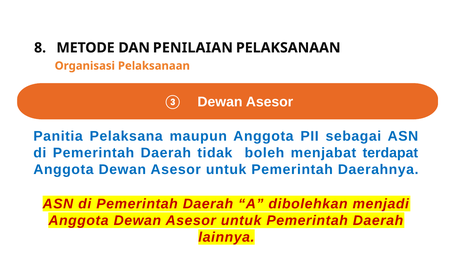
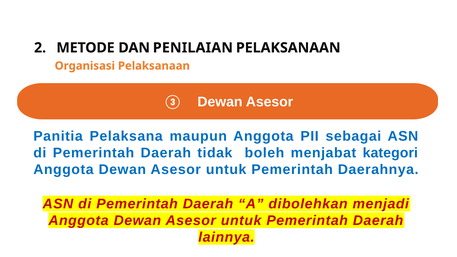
4 8: 8 -> 2 (40, 48)
terdapat: terdapat -> kategori (390, 153)
